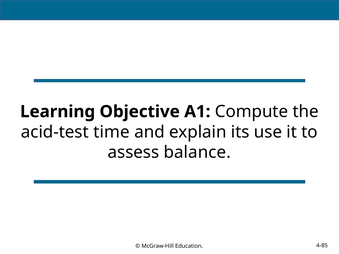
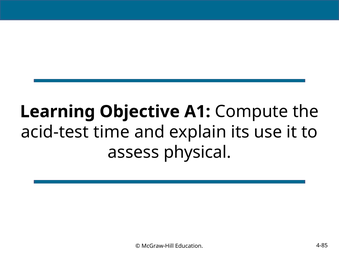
balance: balance -> physical (197, 152)
